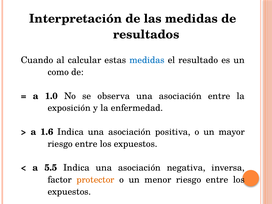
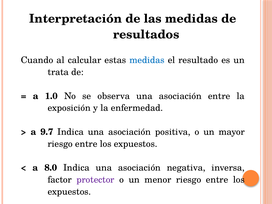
como: como -> trata (58, 72)
1.6: 1.6 -> 9.7 (47, 132)
5.5: 5.5 -> 8.0 (51, 168)
protector colour: orange -> purple (95, 180)
